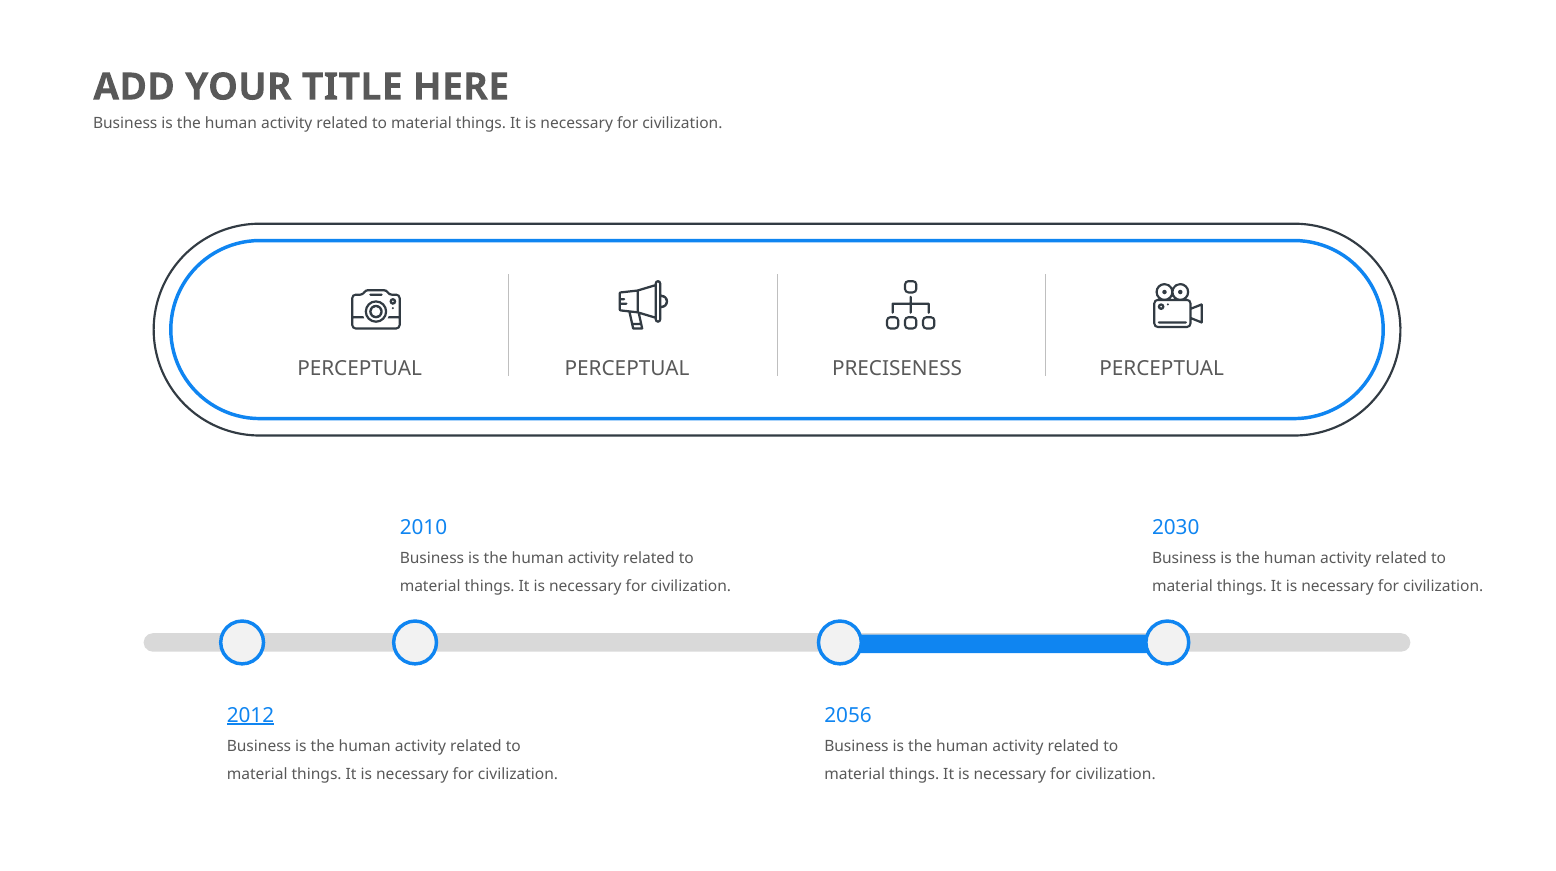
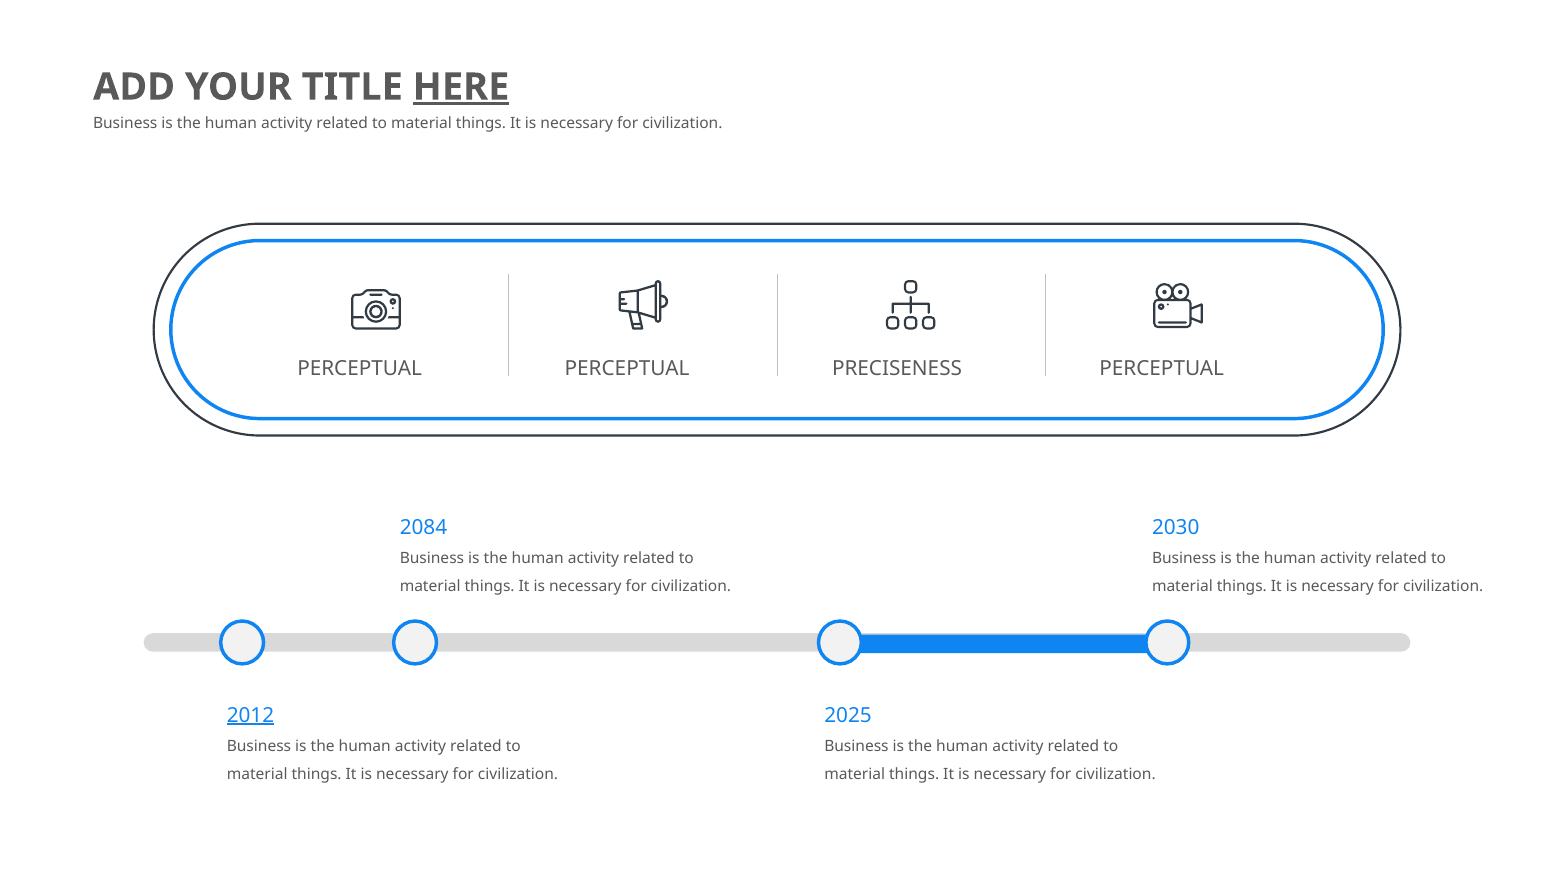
HERE underline: none -> present (461, 87)
2010: 2010 -> 2084 (423, 528)
2056: 2056 -> 2025 (848, 715)
